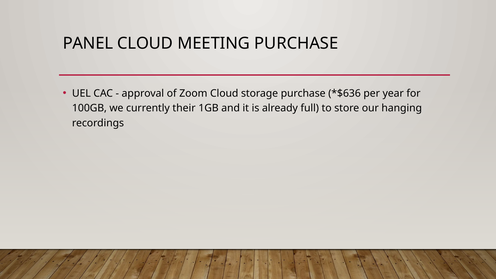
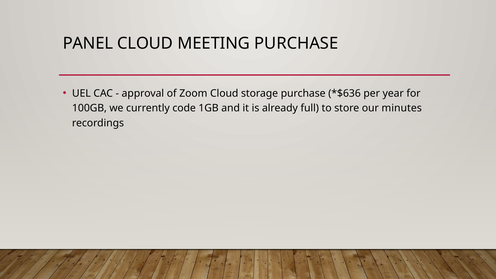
their: their -> code (184, 108)
hanging: hanging -> minutes (402, 108)
